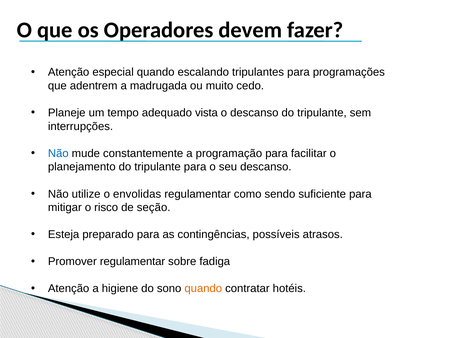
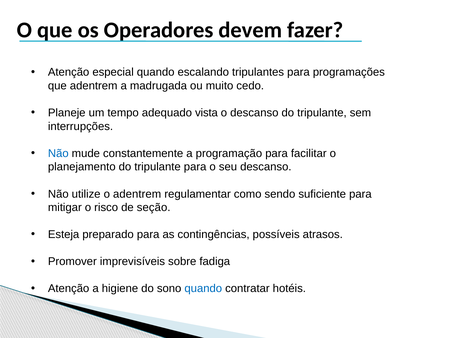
o envolidas: envolidas -> adentrem (137, 194)
Promover regulamentar: regulamentar -> imprevisíveis (132, 262)
quando colour: orange -> blue (203, 289)
